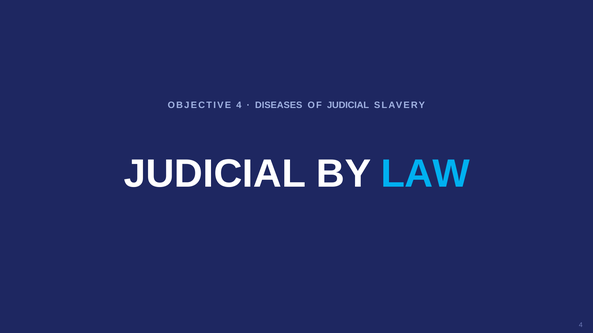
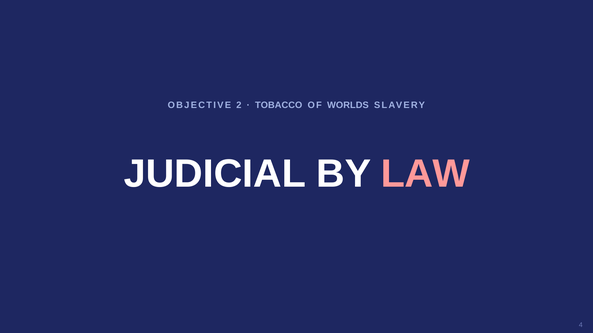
OBJECTIVE 4: 4 -> 2 (239, 105)
DISEASES: DISEASES -> TOBACCO (279, 105)
OF JUDICIAL: JUDICIAL -> WORLDS (348, 105)
LAW colour: light blue -> pink (425, 174)
